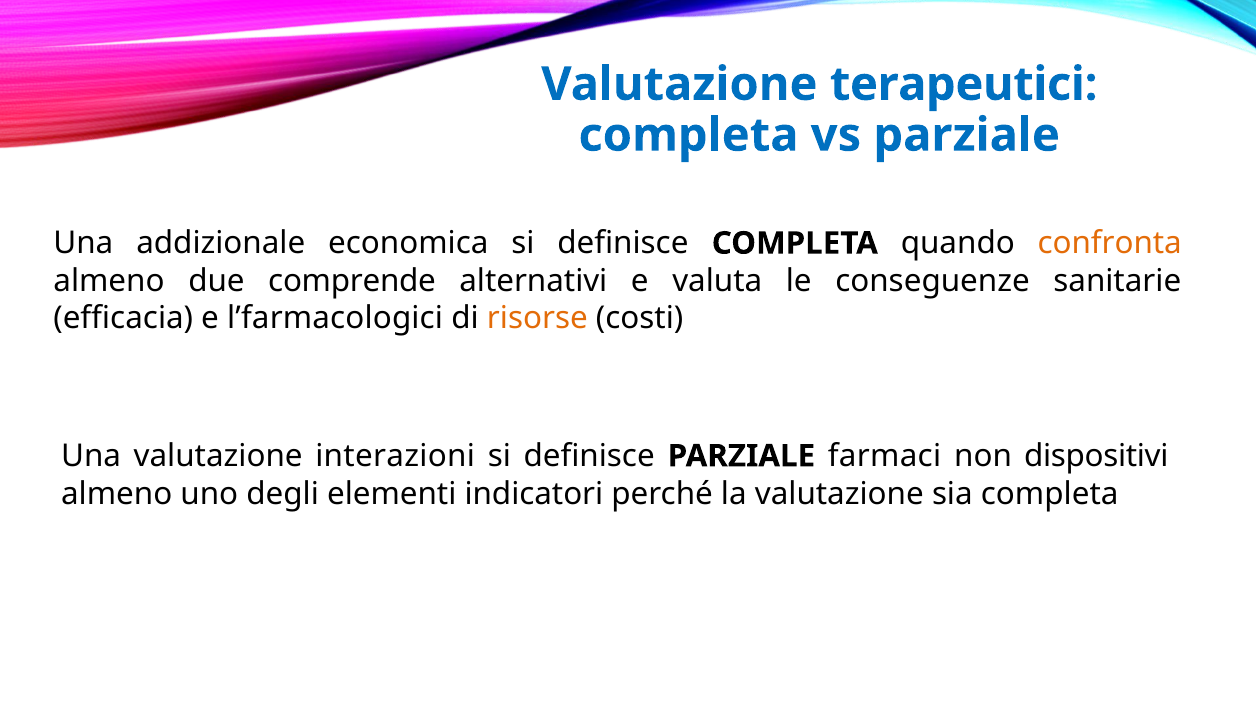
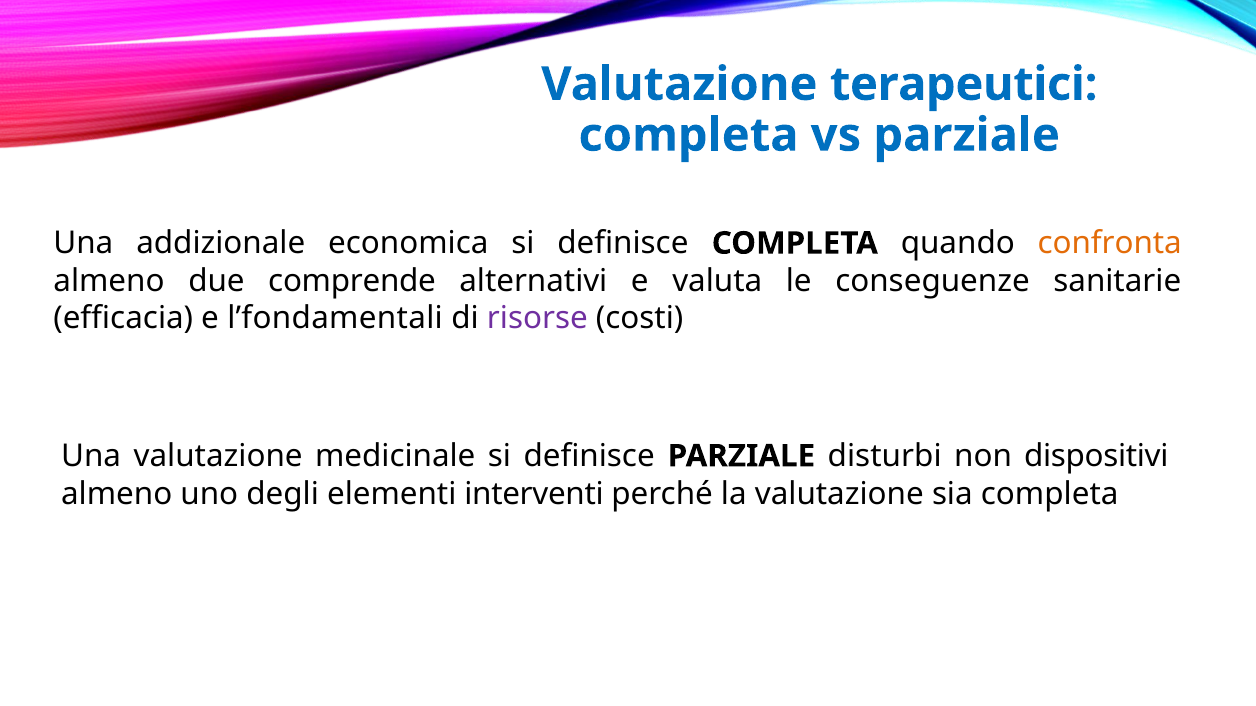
l’farmacologici: l’farmacologici -> l’fondamentali (335, 319)
risorse colour: orange -> purple (537, 319)
interazioni: interazioni -> medicinale (395, 456)
farmaci: farmaci -> disturbi (885, 456)
indicatori: indicatori -> interventi (534, 494)
